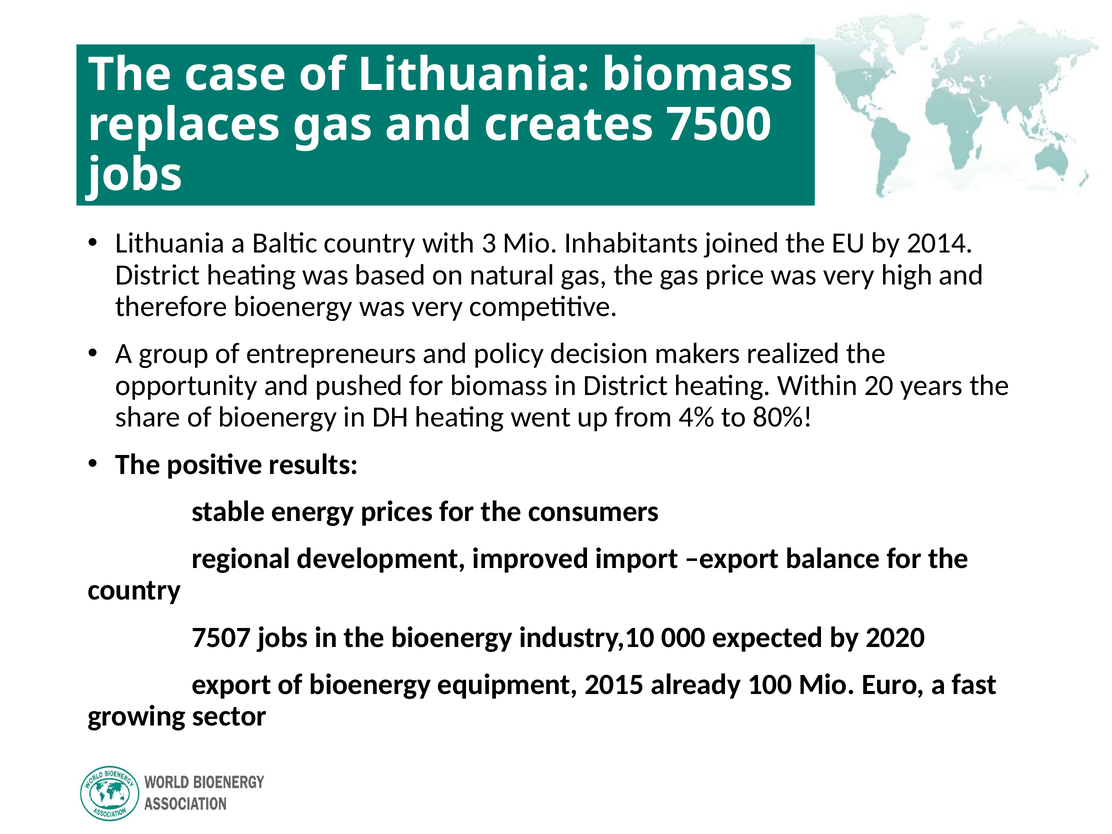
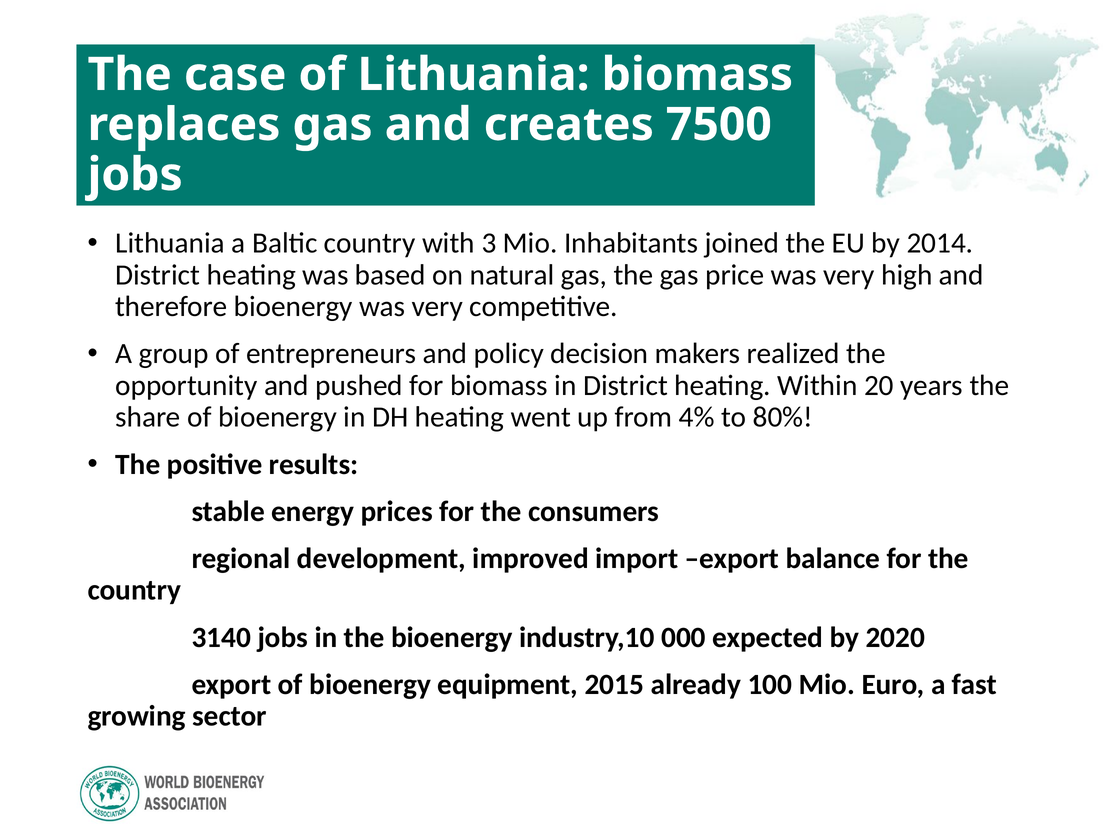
7507: 7507 -> 3140 (221, 637)
